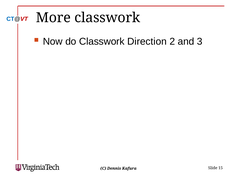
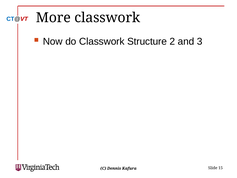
Direction: Direction -> Structure (147, 41)
